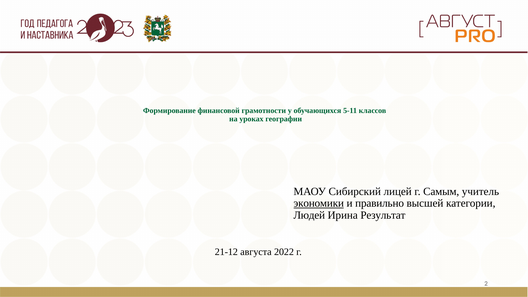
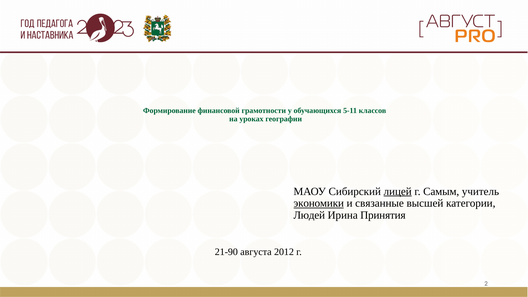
лицей underline: none -> present (398, 191)
правильно: правильно -> связанные (380, 203)
Результат: Результат -> Принятия (383, 215)
21-12: 21-12 -> 21-90 (226, 252)
2022: 2022 -> 2012 (284, 252)
